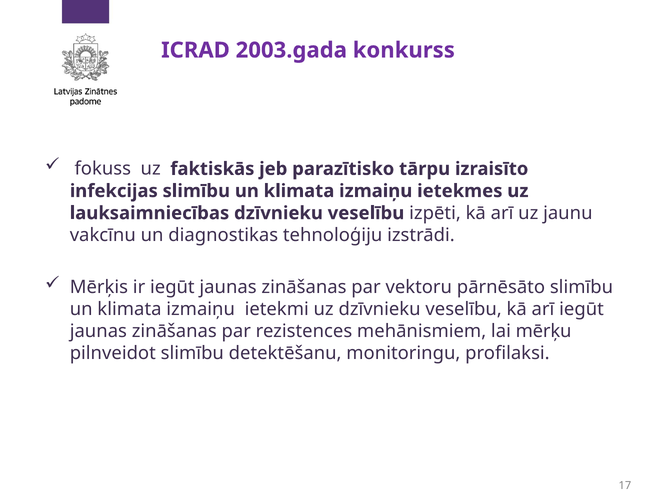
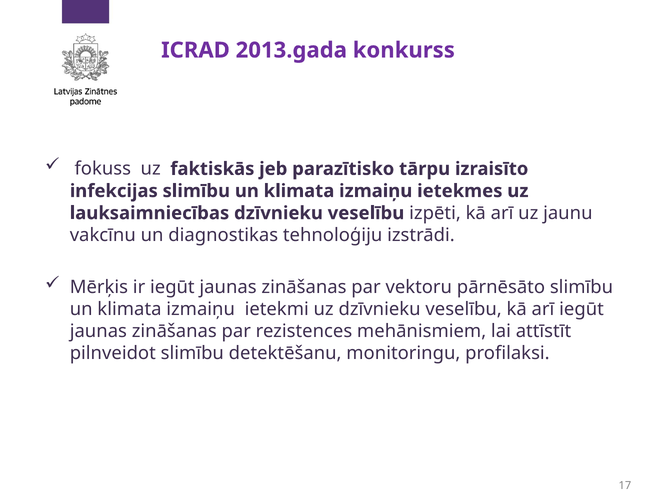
2003.gada: 2003.gada -> 2013.gada (291, 50)
mērķu: mērķu -> attīstīt (543, 331)
